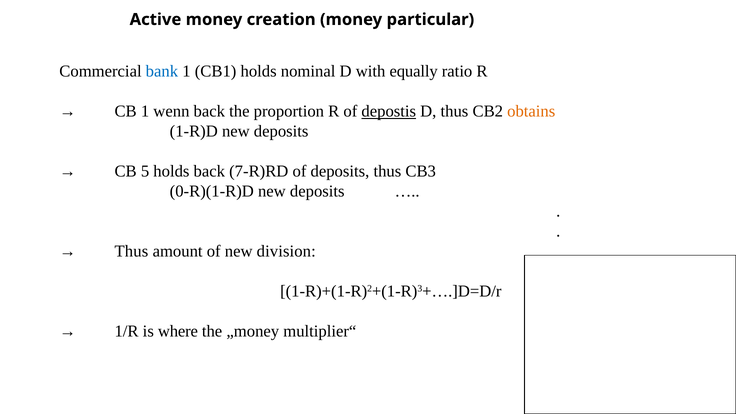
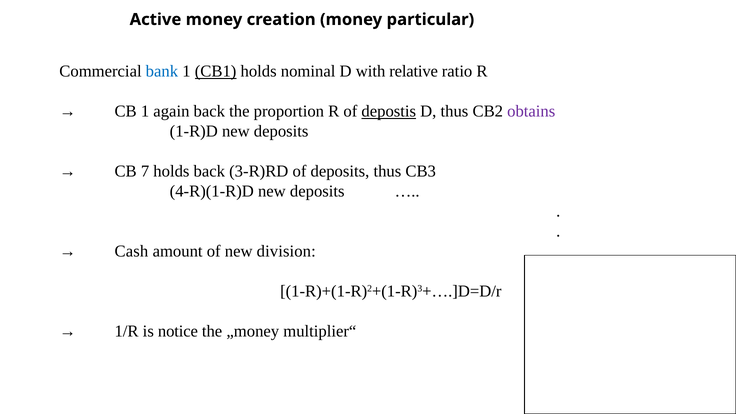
CB1 underline: none -> present (216, 71)
equally: equally -> relative (414, 71)
wenn: wenn -> again (171, 111)
obtains colour: orange -> purple (531, 111)
5: 5 -> 7 (145, 171)
7-R)RD: 7-R)RD -> 3-R)RD (259, 171)
0-R)(1-R)D: 0-R)(1-R)D -> 4-R)(1-R)D (212, 191)
Thus: Thus -> Cash (131, 251)
where: where -> notice (178, 331)
